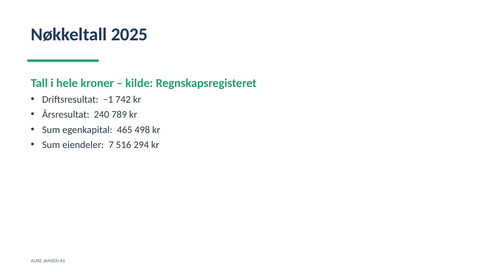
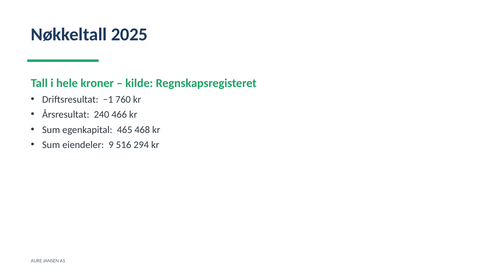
742: 742 -> 760 (123, 100)
789: 789 -> 466 (119, 115)
498: 498 -> 468 (142, 130)
7: 7 -> 9 (111, 145)
